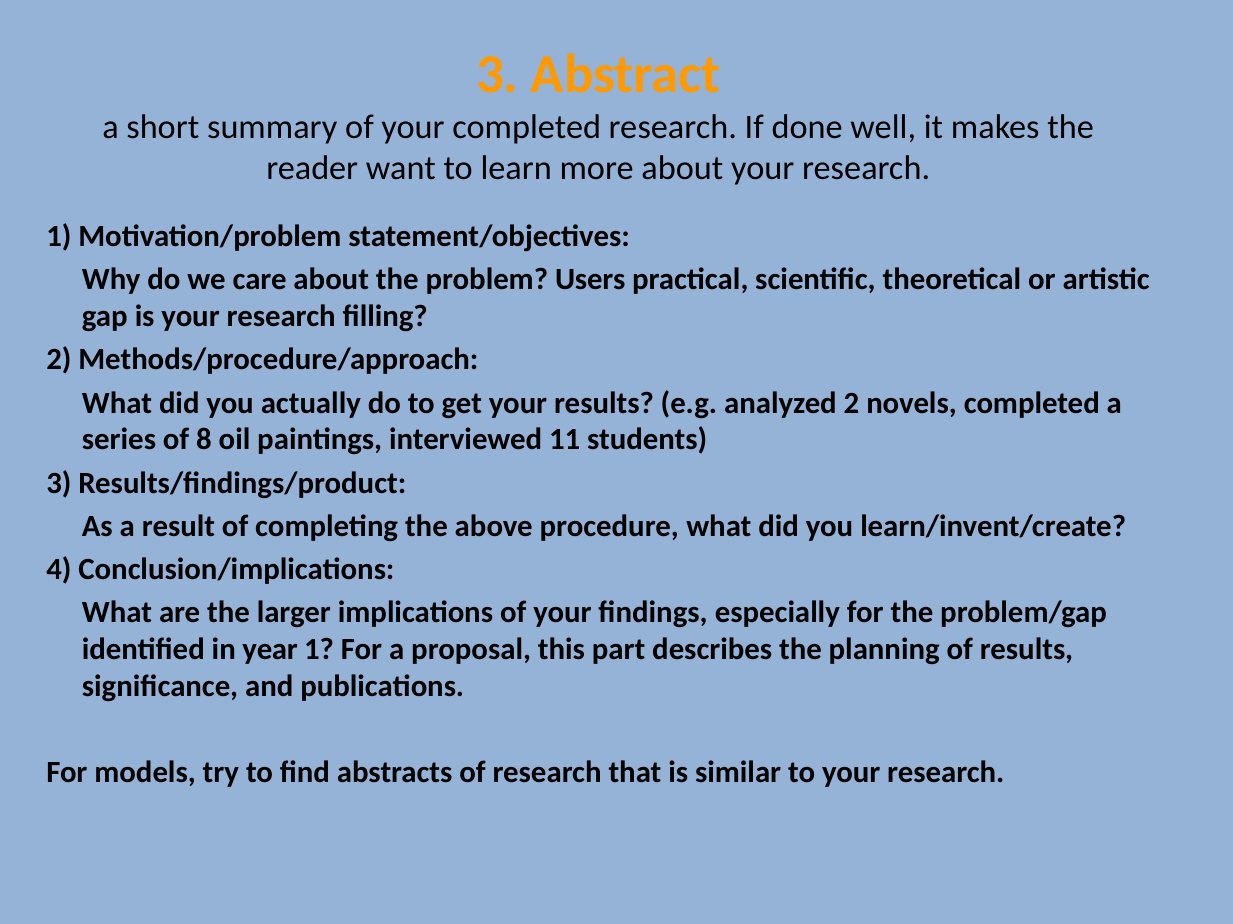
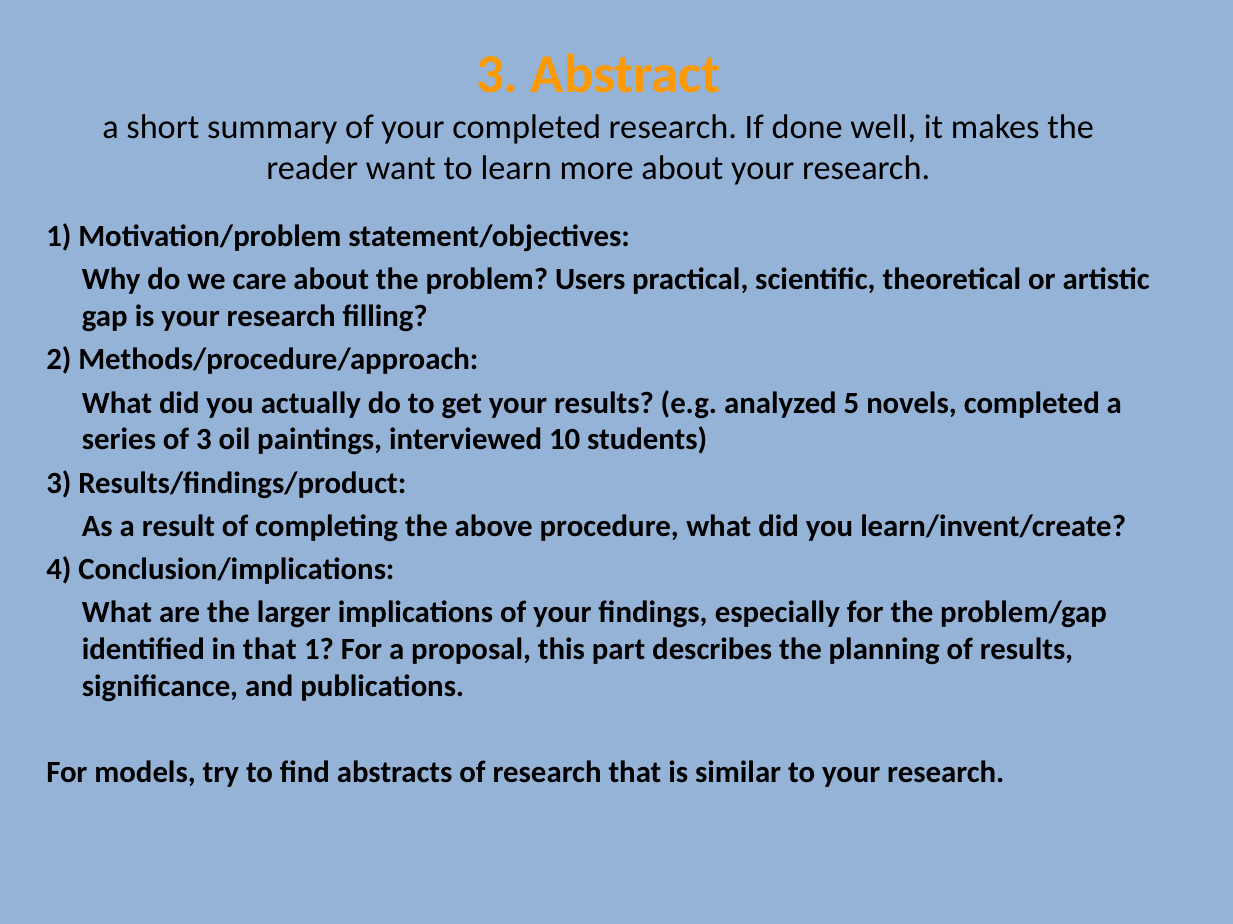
analyzed 2: 2 -> 5 (852, 403)
of 8: 8 -> 3 (204, 440)
11: 11 -> 10 (565, 440)
in year: year -> that (270, 650)
